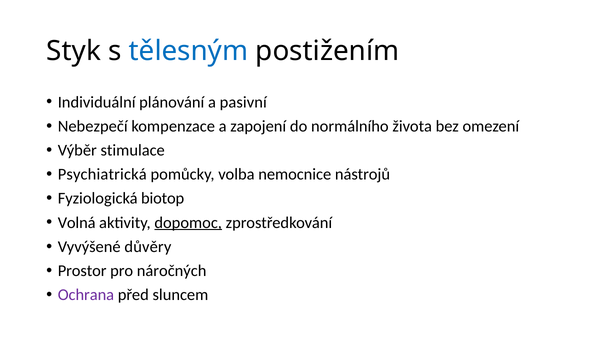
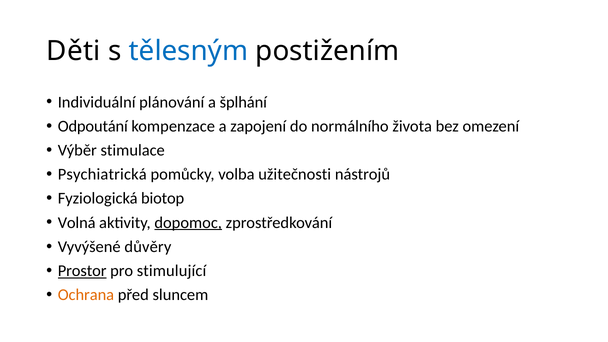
Styk: Styk -> Děti (74, 51)
pasivní: pasivní -> šplhání (243, 102)
Nebezpečí: Nebezpečí -> Odpoutání (93, 126)
nemocnice: nemocnice -> užitečnosti (295, 174)
Prostor underline: none -> present (82, 271)
náročných: náročných -> stimulující (172, 271)
Ochrana colour: purple -> orange (86, 295)
